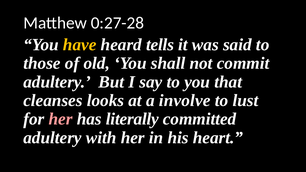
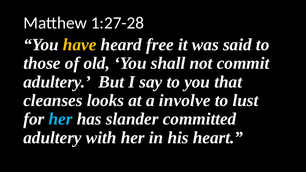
0:27-28: 0:27-28 -> 1:27-28 (117, 23)
tells: tells -> free (160, 45)
her colour: pink -> light blue (61, 119)
literally: literally -> slander (132, 119)
